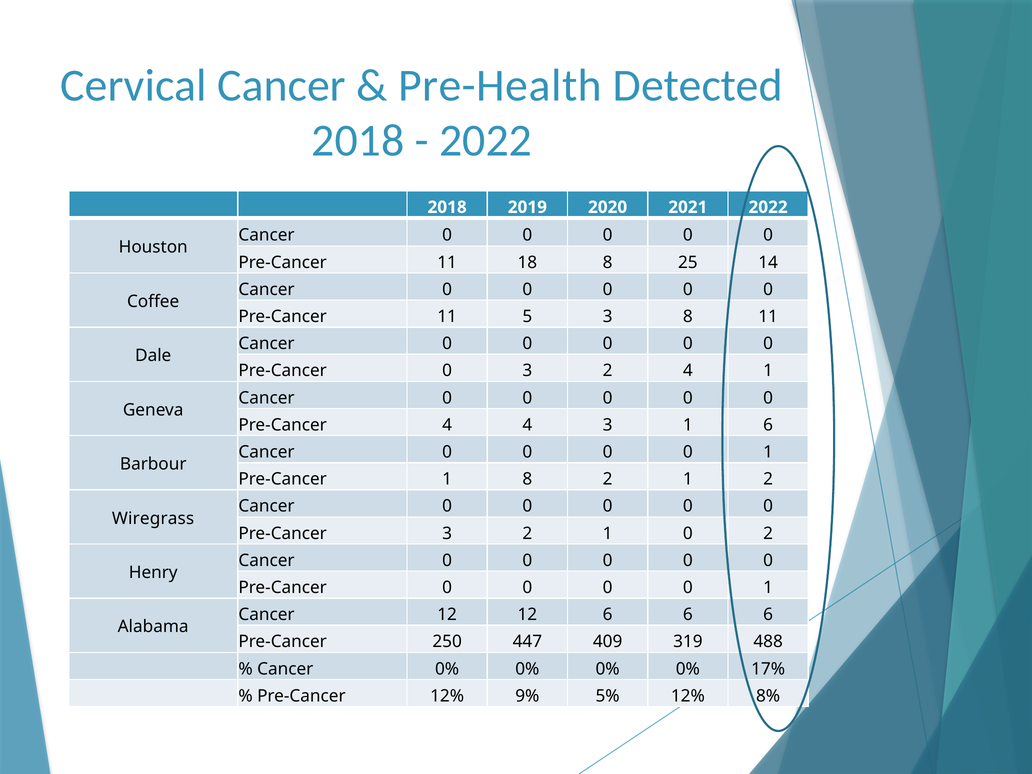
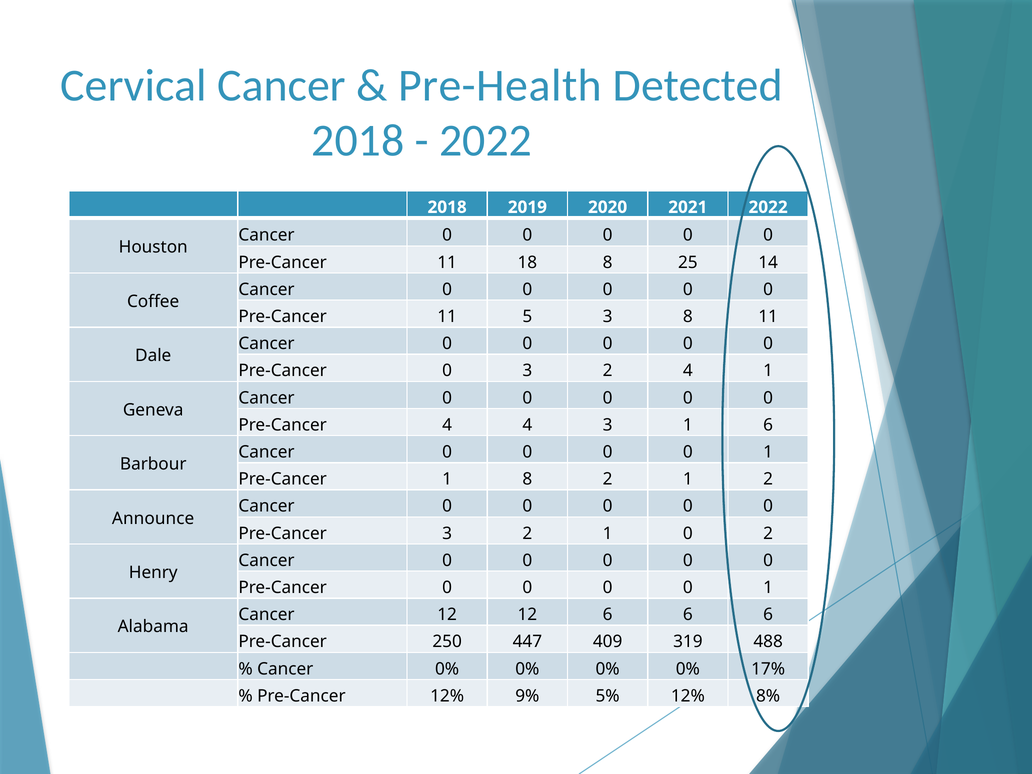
Wiregrass: Wiregrass -> Announce (153, 518)
